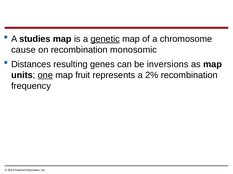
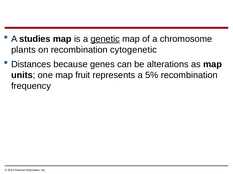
cause: cause -> plants (23, 50)
monosomic: monosomic -> cytogenetic (133, 50)
resulting: resulting -> because (70, 65)
inversions: inversions -> alterations (168, 65)
one underline: present -> none (45, 75)
2%: 2% -> 5% (152, 75)
